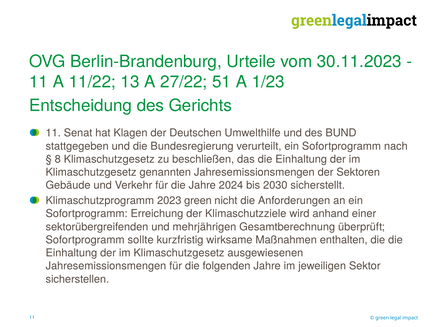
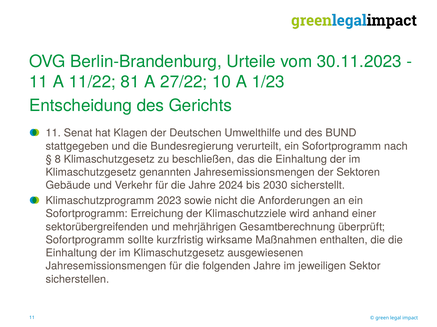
13: 13 -> 81 (130, 82)
51: 51 -> 10 (222, 82)
2023 green: green -> sowie (198, 201)
